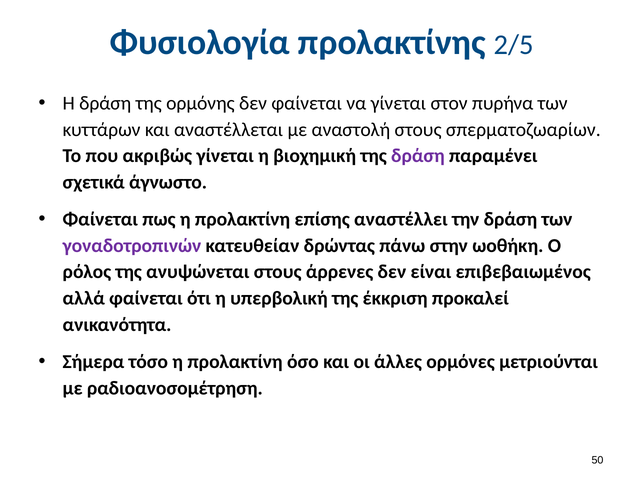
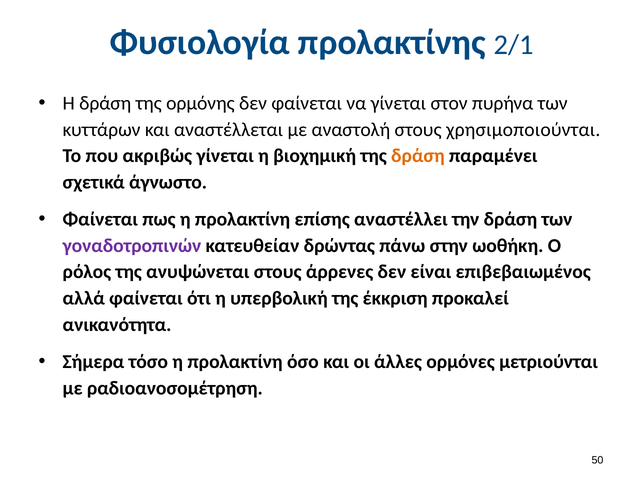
2/5: 2/5 -> 2/1 (514, 45)
σπερματοζωαρίων: σπερματοζωαρίων -> χρησιμοποιούνται (523, 129)
δράση colour: purple -> orange (418, 156)
